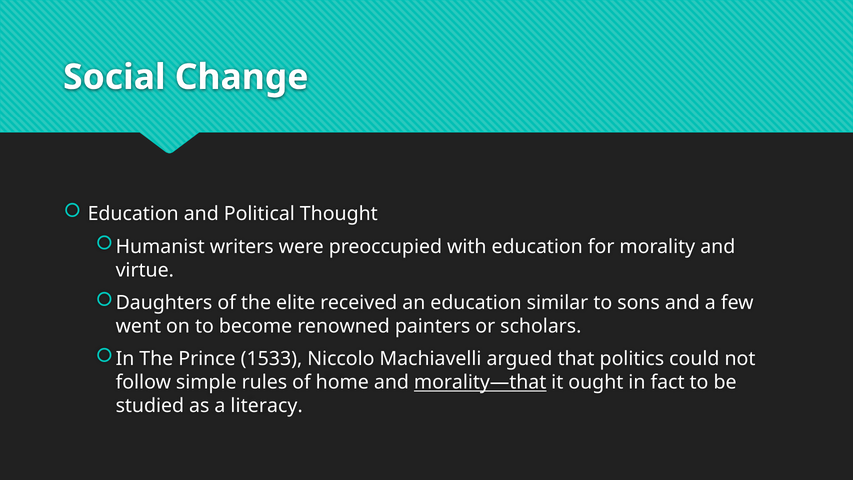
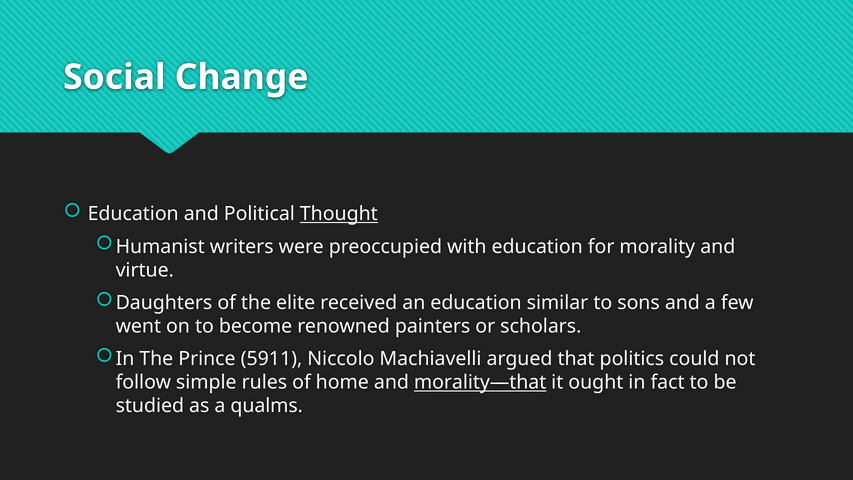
Thought underline: none -> present (339, 214)
1533: 1533 -> 5911 (271, 359)
literacy: literacy -> qualms (267, 406)
